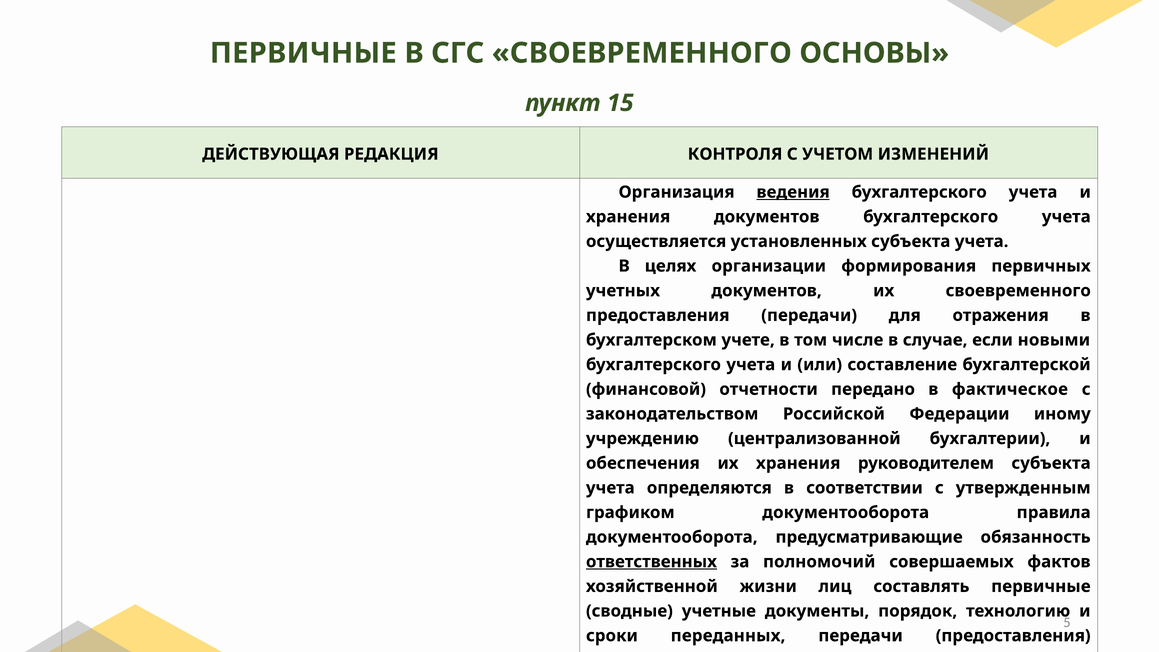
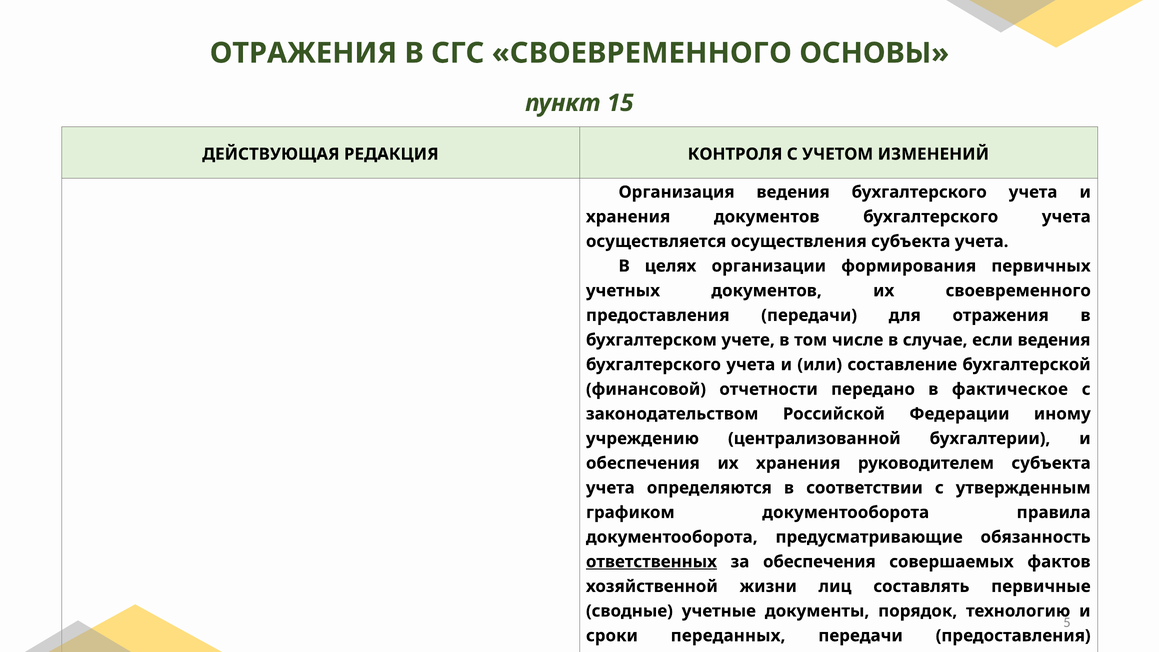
ПЕРВИЧНЫЕ: ПЕРВИЧНЫЕ -> ОТРАЖЕНИЯ (303, 53)
ведения underline: present -> none (793, 192)
осуществляется установленных: установленных -> осуществления (799, 241)
если новыми: новыми -> ведения (1054, 340)
за полномочий: полномочий -> обеспечения (819, 562)
